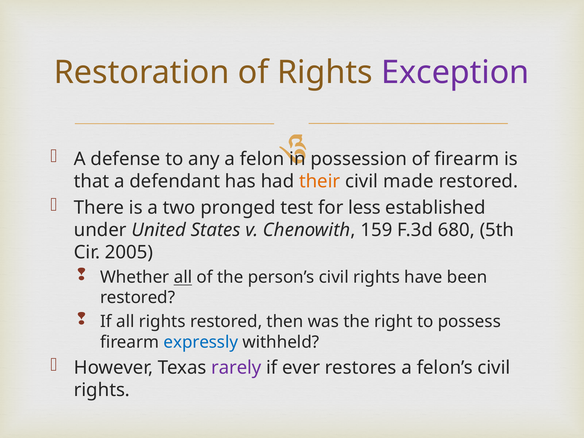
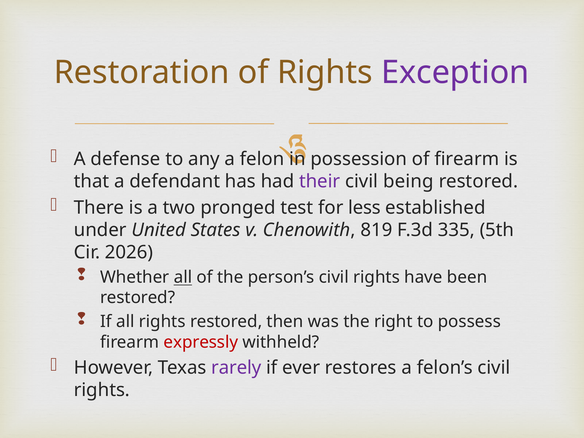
their colour: orange -> purple (320, 181)
made: made -> being (408, 181)
159: 159 -> 819 (376, 230)
680: 680 -> 335 (456, 230)
2005: 2005 -> 2026 (129, 252)
expressly colour: blue -> red (201, 342)
